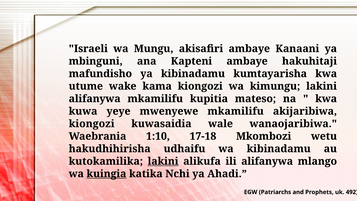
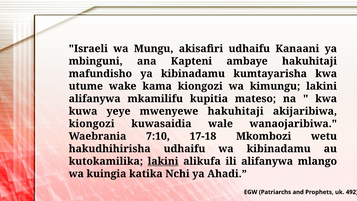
akisafiri ambaye: ambaye -> udhaifu (249, 49)
mwenyewe mkamilifu: mkamilifu -> hakuhitaji (236, 111)
1:10: 1:10 -> 7:10 (158, 136)
kuingia underline: present -> none (106, 174)
